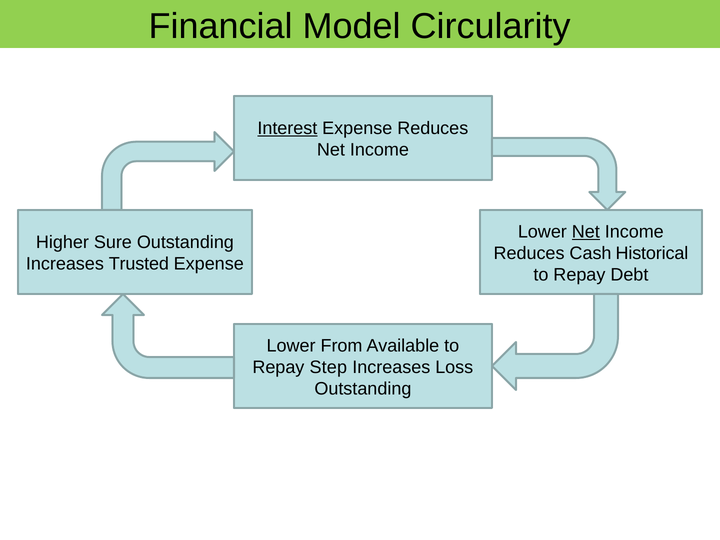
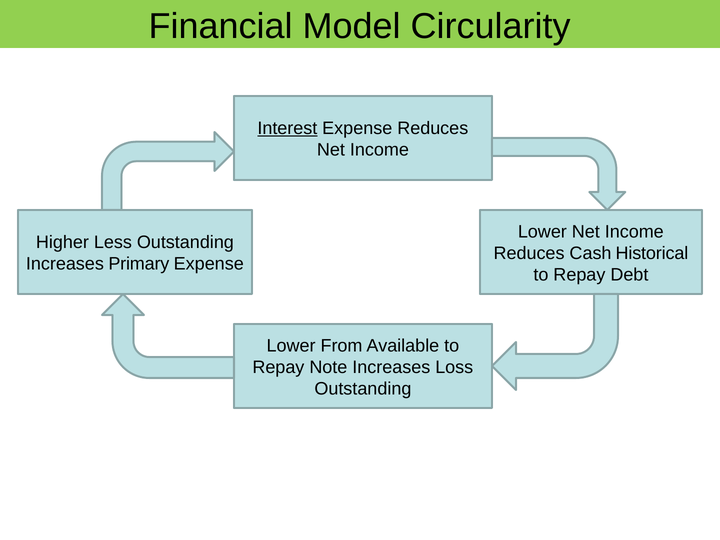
Net underline: present -> none (586, 232)
Sure: Sure -> Less (113, 242)
Trusted: Trusted -> Primary (139, 264)
Step: Step -> Note (328, 367)
